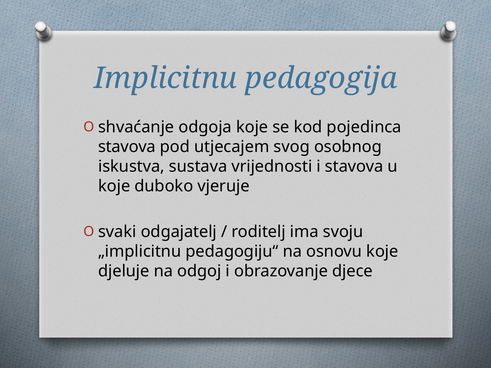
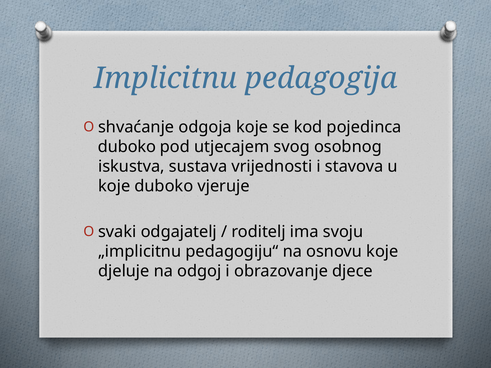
stavova: stavova -> duboko (127, 147)
